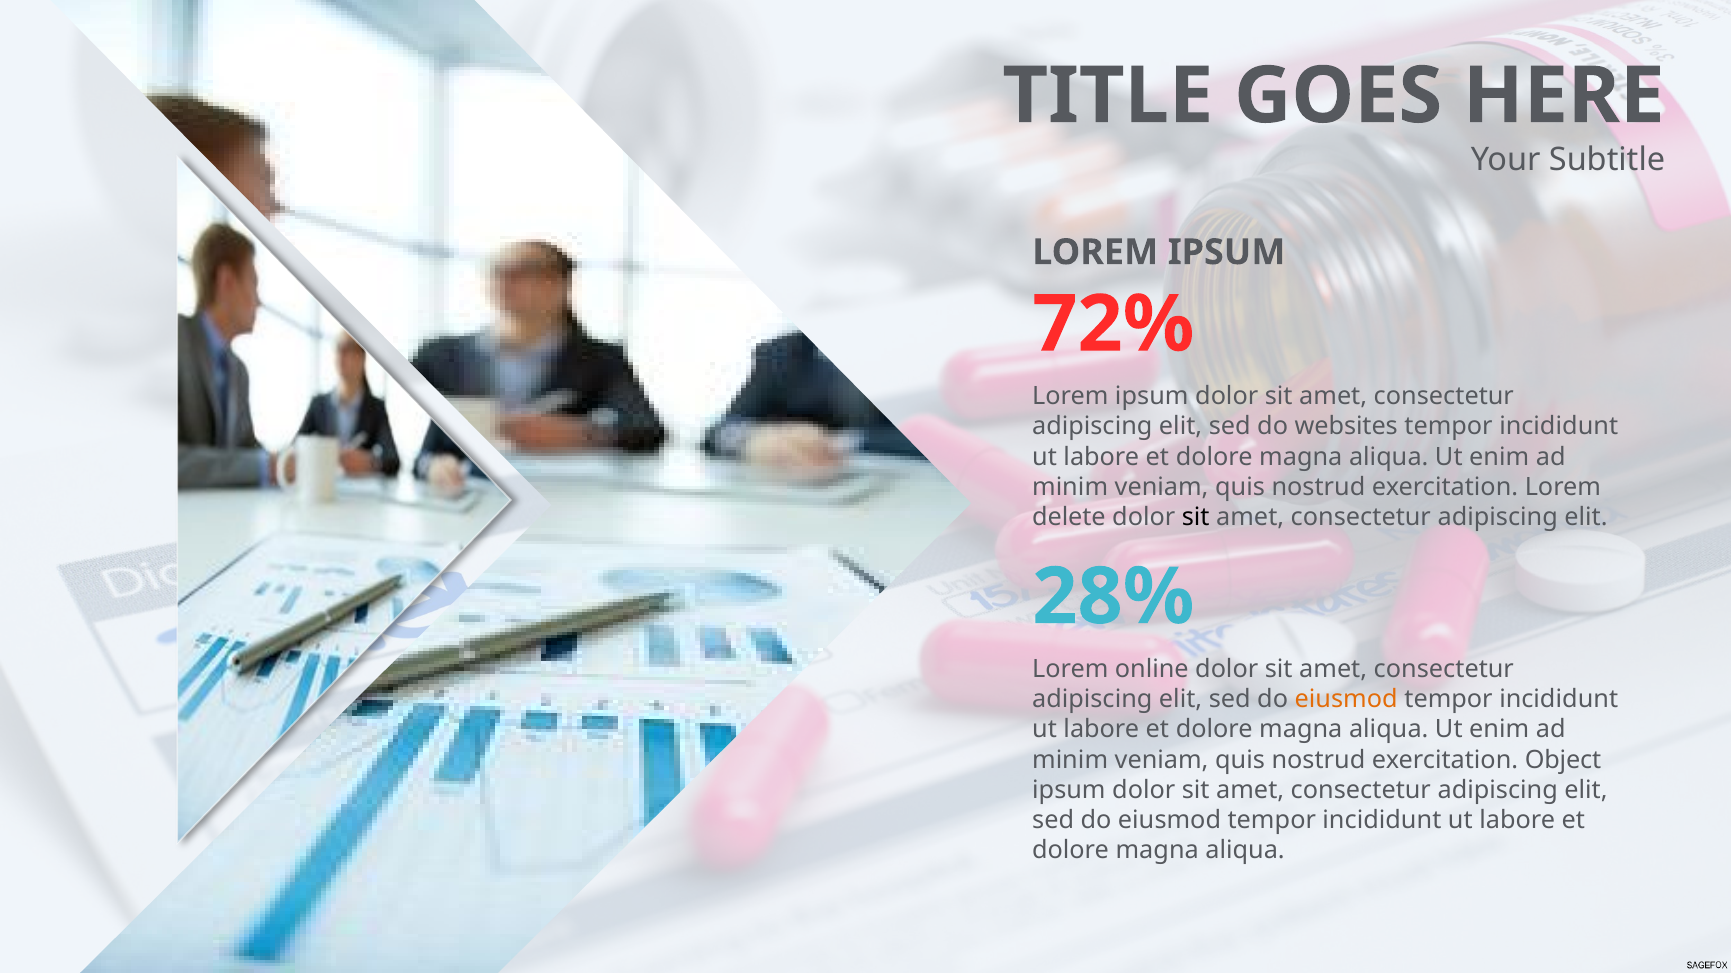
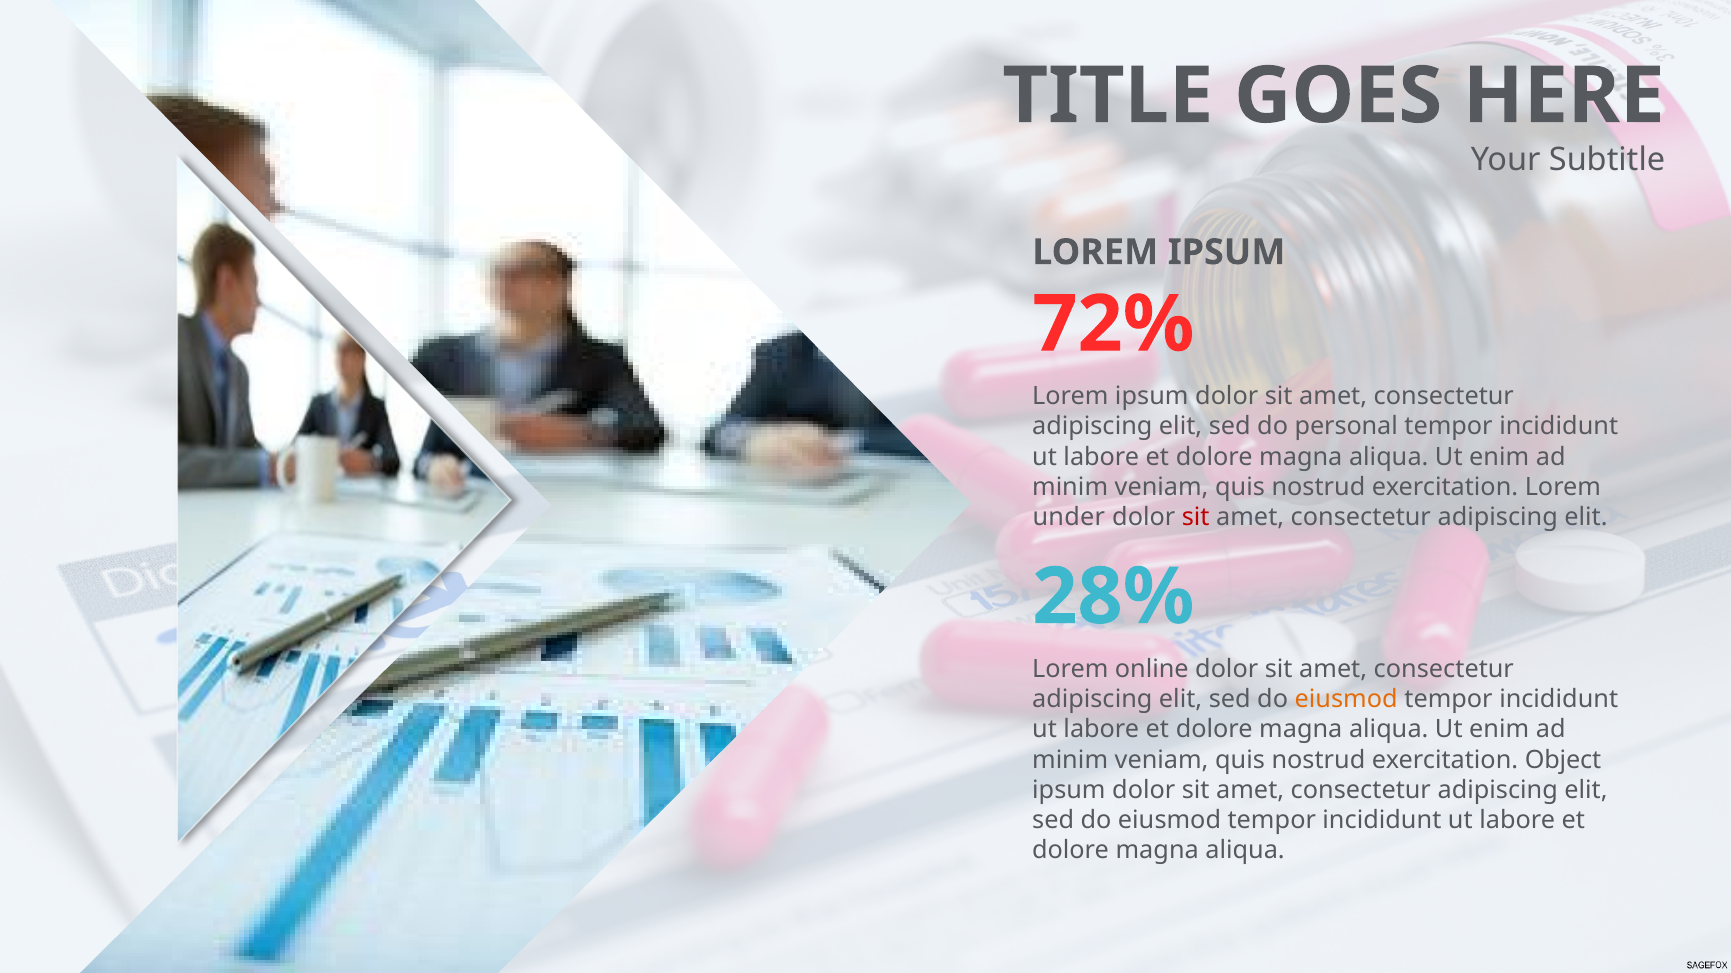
websites: websites -> personal (1346, 427)
delete: delete -> under (1069, 518)
sit colour: black -> red (1196, 518)
